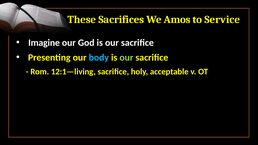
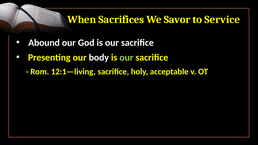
These: These -> When (82, 20)
Amos: Amos -> Savor (177, 20)
Imagine: Imagine -> Abound (44, 43)
body colour: light blue -> white (99, 58)
